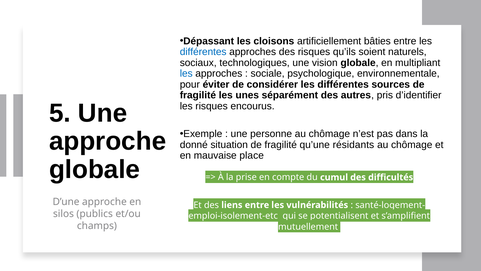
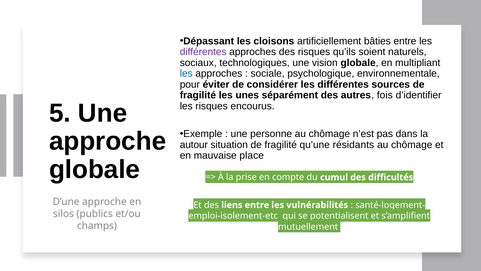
différentes colour: blue -> purple (203, 52)
pris: pris -> fois (385, 95)
donné: donné -> autour (194, 145)
